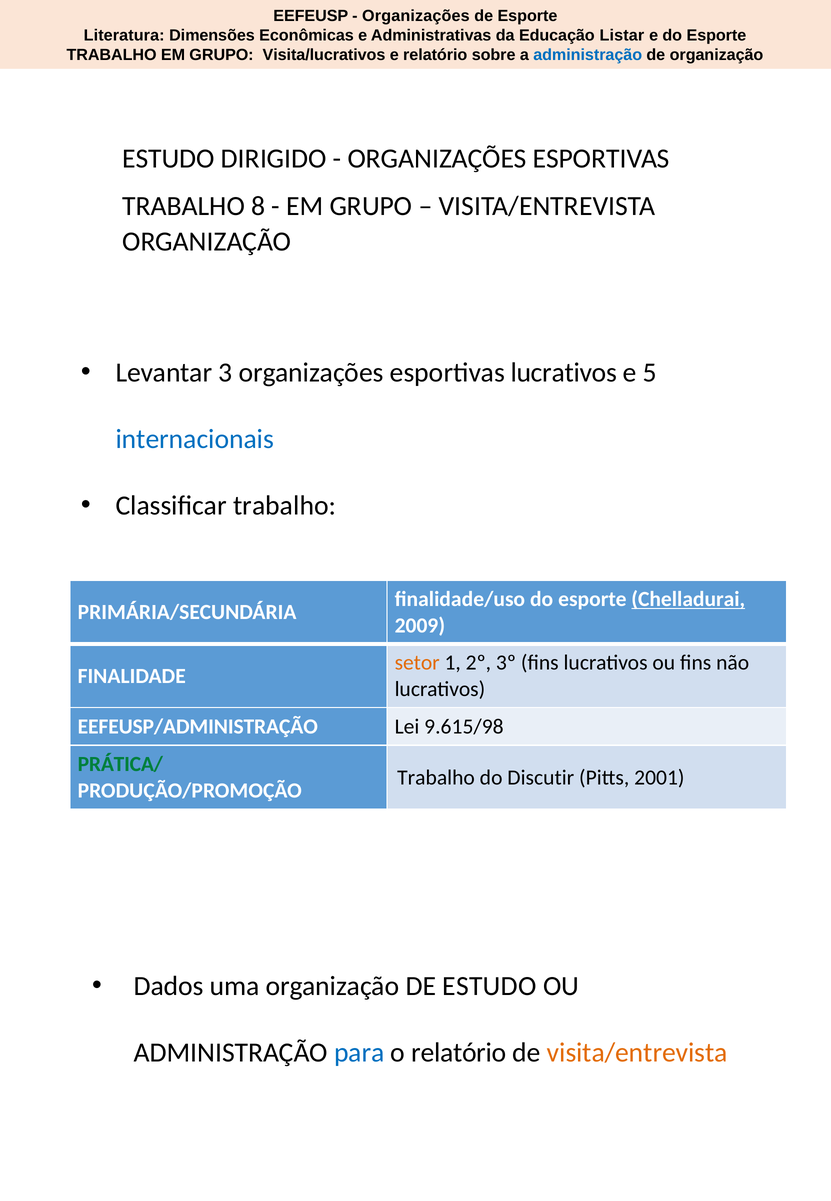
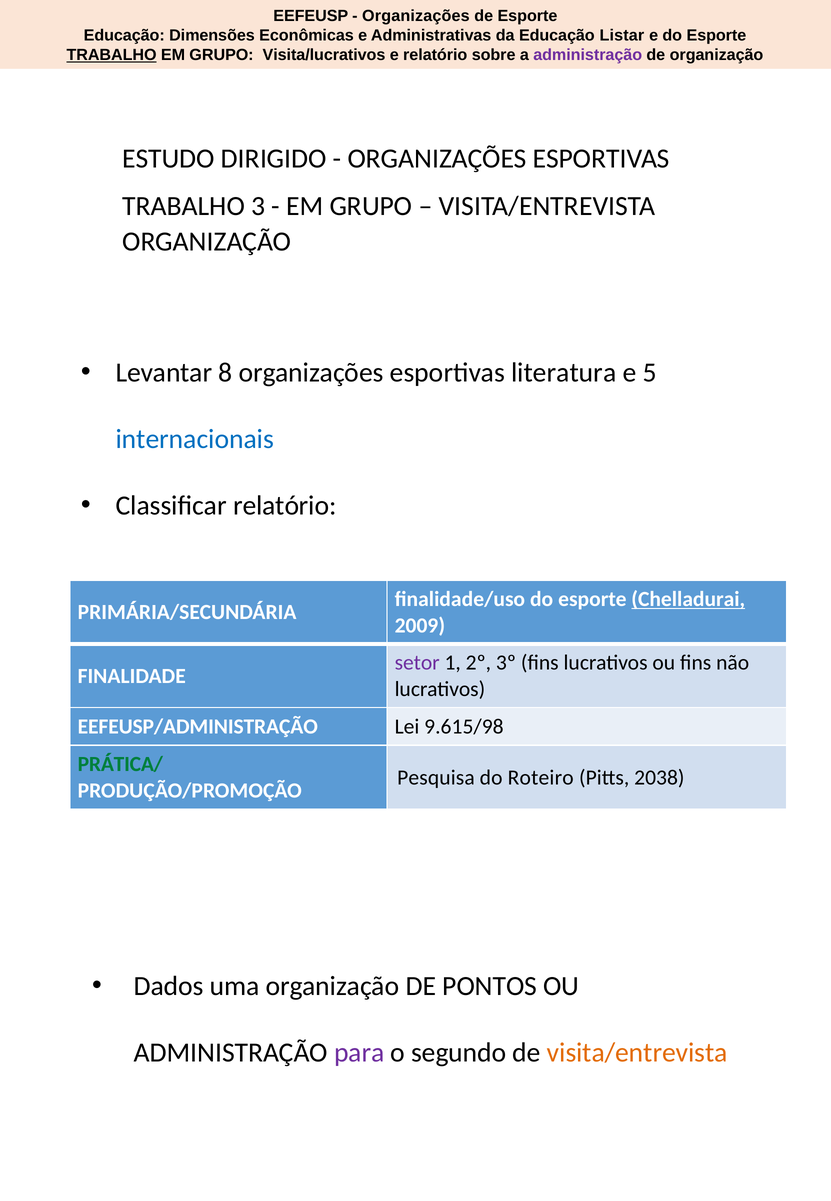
Literatura: Literatura -> Educação (124, 35)
TRABALHO underline: none -> present (112, 55)
administração colour: blue -> purple (588, 55)
8: 8 -> 3 (258, 206)
3: 3 -> 8 (225, 373)
esportivas lucrativos: lucrativos -> literatura (564, 373)
Classificar trabalho: trabalho -> relatório (285, 505)
setor colour: orange -> purple (417, 662)
Trabalho: Trabalho -> Pesquisa (436, 777)
Discutir: Discutir -> Roteiro (541, 777)
2001: 2001 -> 2038 (659, 777)
DE ESTUDO: ESTUDO -> PONTOS (490, 985)
para colour: blue -> purple (359, 1052)
o relatório: relatório -> segundo (459, 1052)
